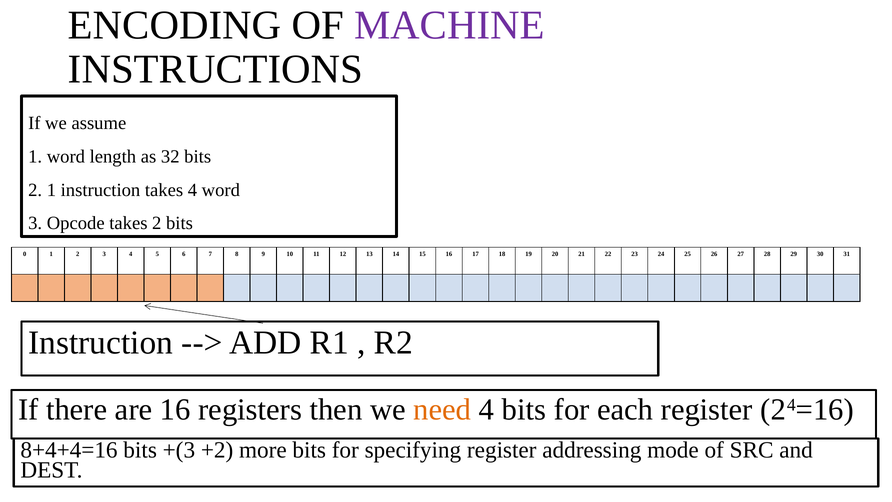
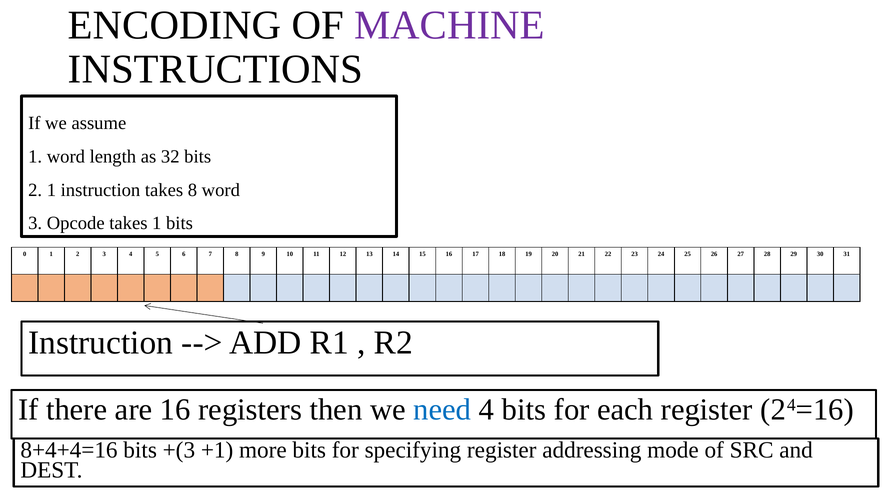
takes 4: 4 -> 8 (192, 190)
takes 2: 2 -> 1 (157, 223)
need colour: orange -> blue (442, 410)
+2: +2 -> +1 (217, 450)
